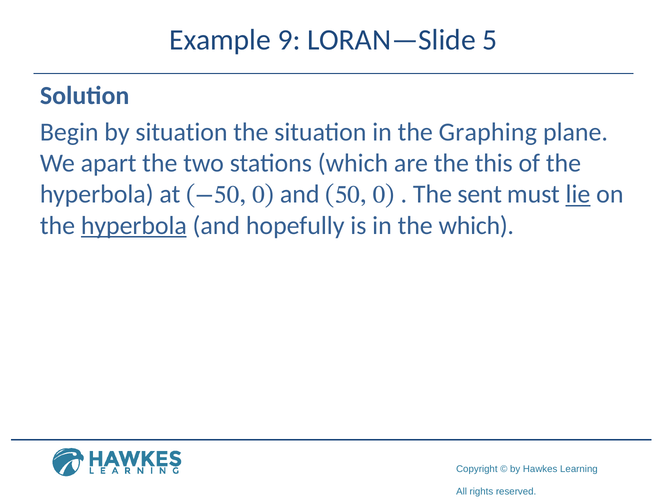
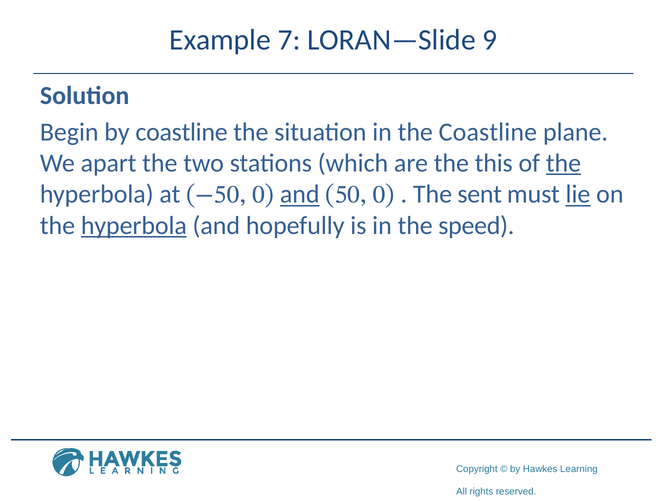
9: 9 -> 7 (289, 40)
5: 5 -> 9 (490, 40)
by situation: situation -> coastline (182, 132)
the Graphing: Graphing -> Coastline (488, 132)
the underline: none -> present (563, 163)
and underline: none -> present (300, 194)
the which: which -> speed (476, 225)
